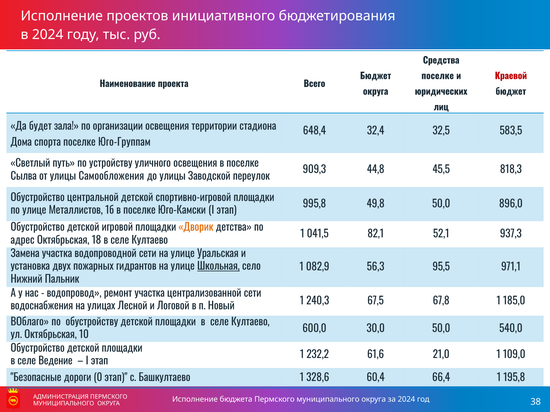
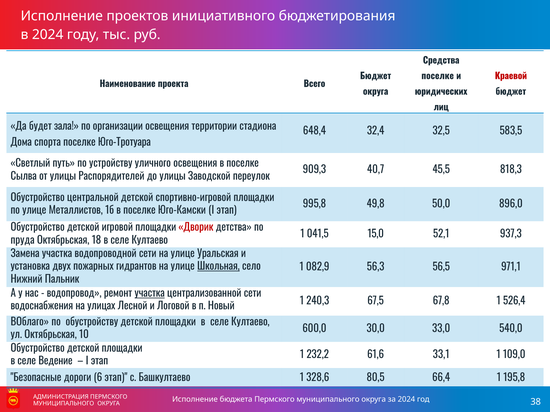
Юго-Группам: Юго-Группам -> Юго-Тротуара (124, 142)
44,8: 44,8 -> 40,7 (376, 170)
Самообложения: Самообложения -> Распорядителей (111, 176)
Дворик colour: orange -> red (196, 228)
82,1: 82,1 -> 15,0 (376, 234)
адрес: адрес -> пруда (23, 240)
95,5: 95,5 -> 56,5 (441, 267)
участка underline: none -> present (150, 294)
185,0: 185,0 -> 526,4 (514, 301)
30,0 50,0: 50,0 -> 33,0 (441, 329)
21,0: 21,0 -> 33,1 (441, 355)
0: 0 -> 6 (98, 378)
60,4: 60,4 -> 80,5 (376, 378)
